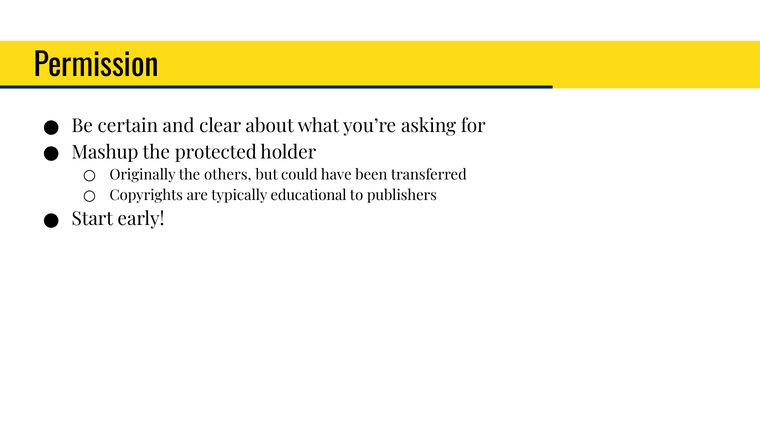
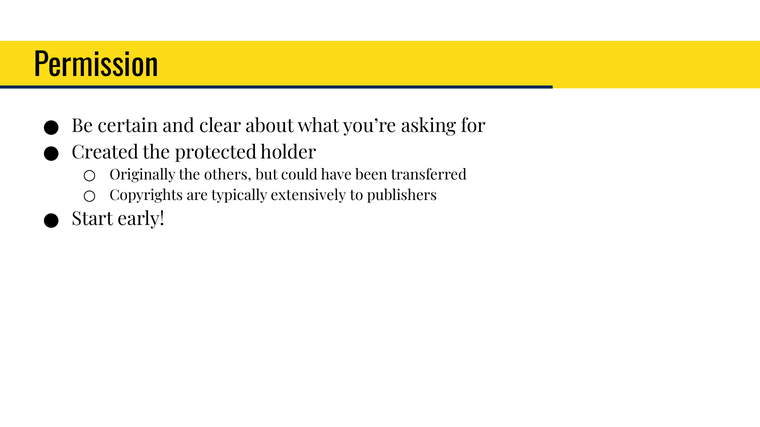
Mashup: Mashup -> Created (105, 153)
educational: educational -> extensively (308, 196)
